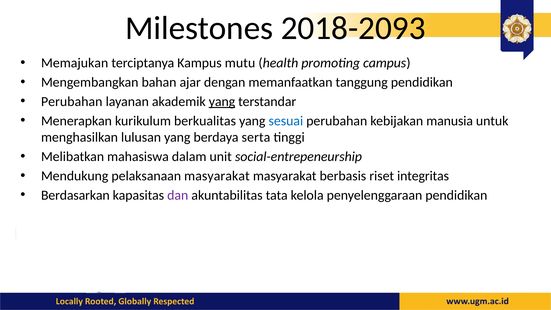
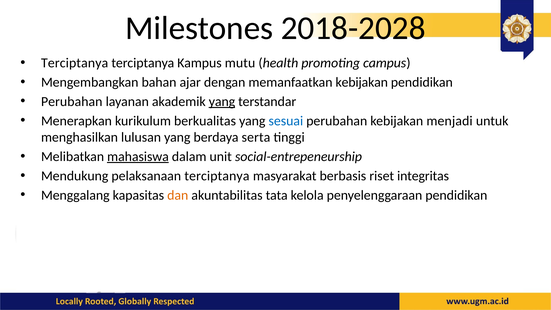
2018-2093: 2018-2093 -> 2018-2028 (353, 28)
Memajukan: Memajukan -> Terciptanya (75, 63)
memanfaatkan tanggung: tanggung -> kebijakan (362, 82)
manusia: manusia -> menjadi (450, 121)
mahasiswa underline: none -> present (138, 157)
pelaksanaan masyarakat: masyarakat -> terciptanya (217, 176)
Berdasarkan: Berdasarkan -> Menggalang (75, 195)
dan colour: purple -> orange (178, 195)
